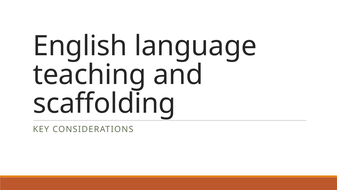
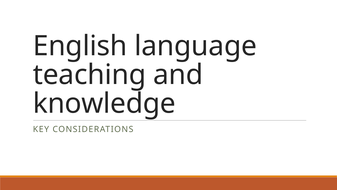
scaffolding: scaffolding -> knowledge (104, 103)
